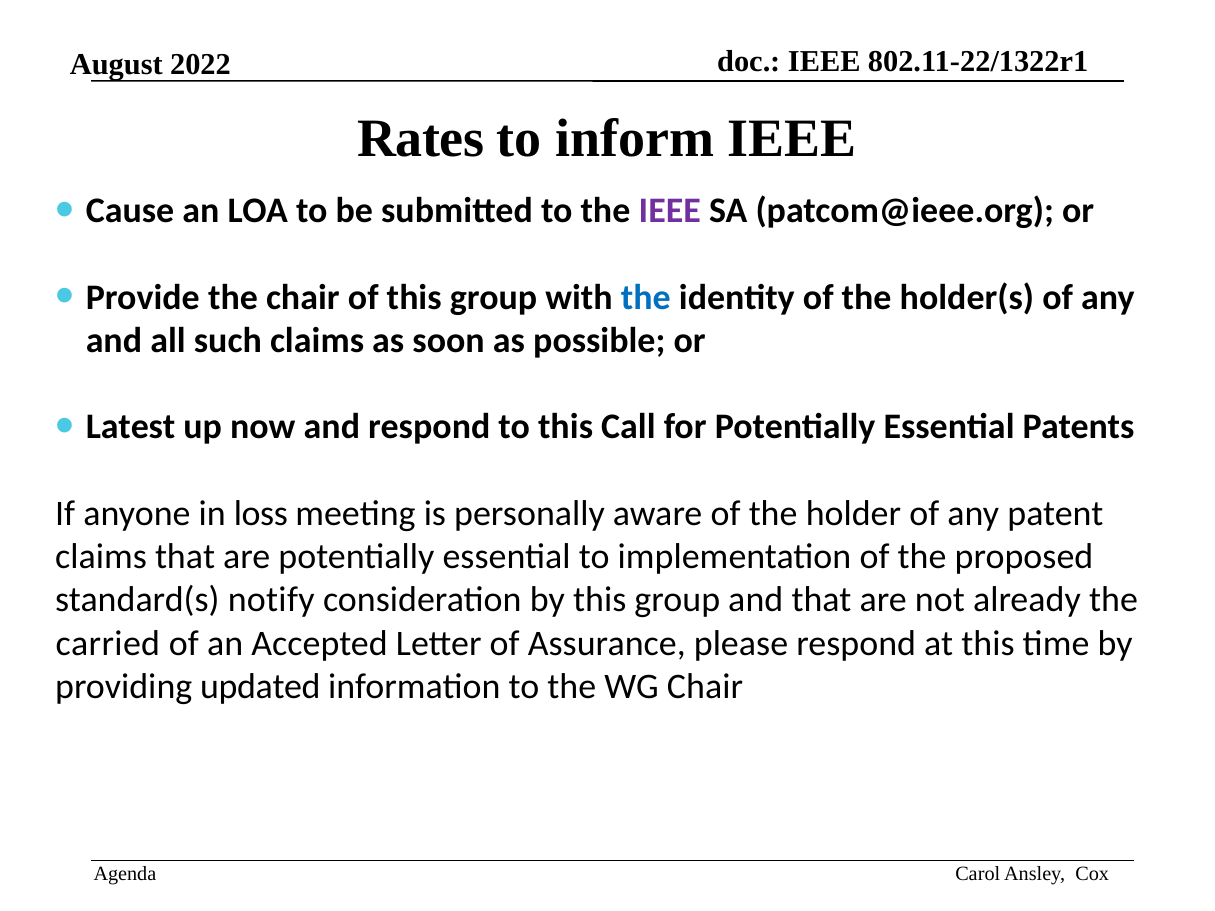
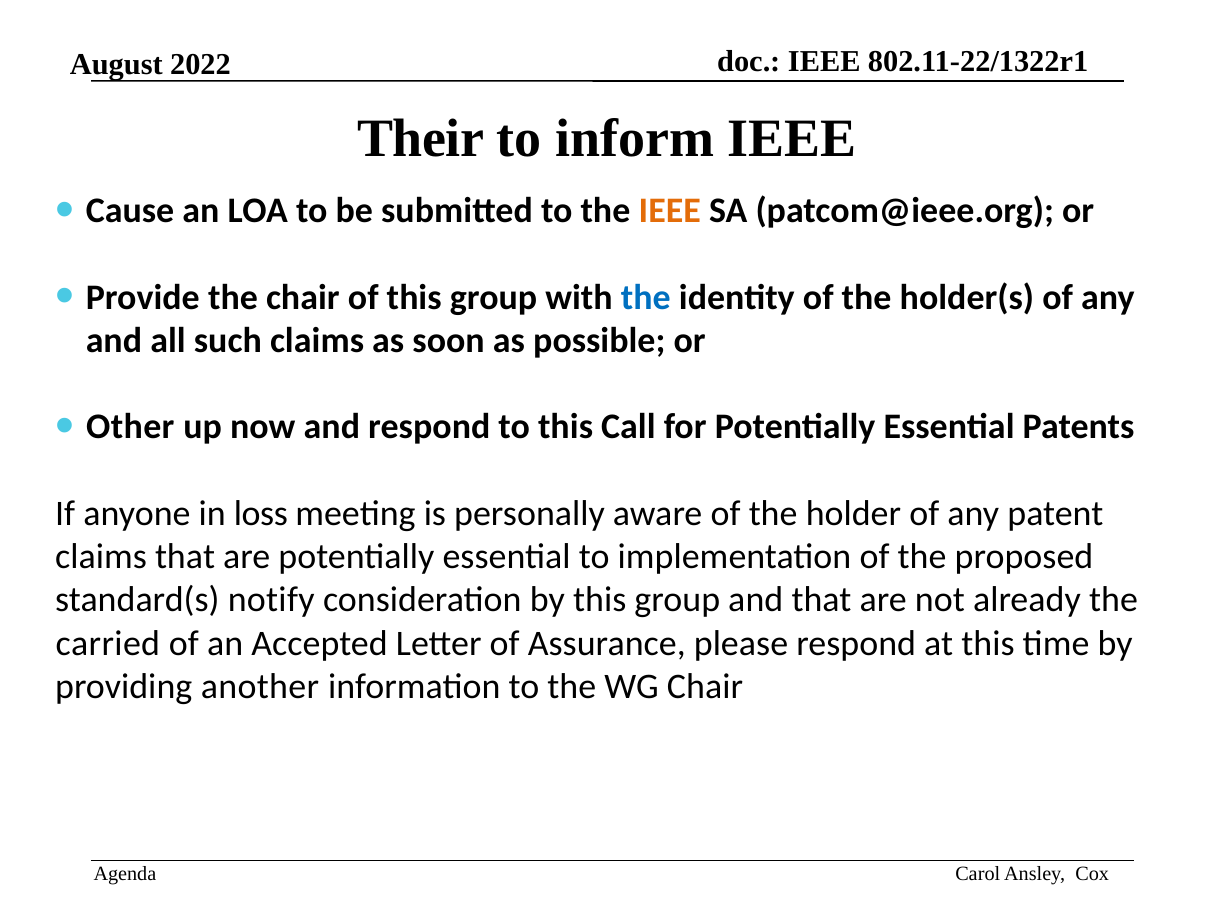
Rates: Rates -> Their (421, 139)
IEEE colour: purple -> orange (670, 211)
Latest: Latest -> Other (130, 427)
updated: updated -> another (260, 687)
